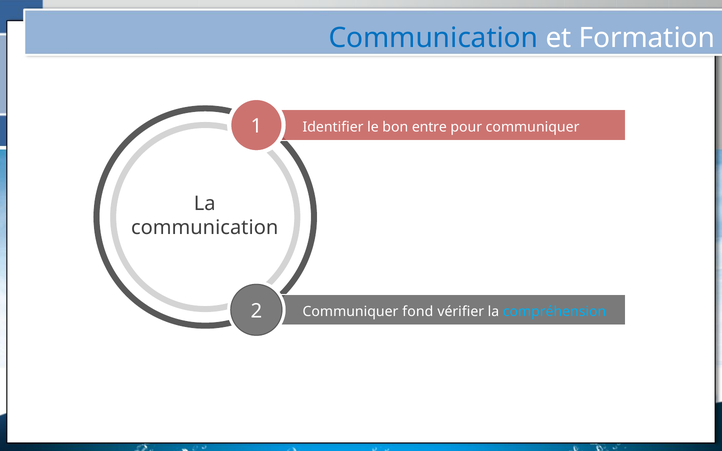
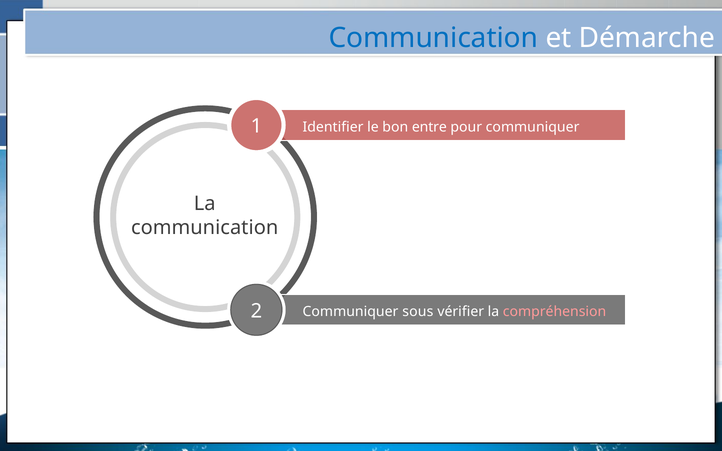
Formation: Formation -> Démarche (647, 38)
fond: fond -> sous (418, 312)
compréhension colour: light blue -> pink (555, 312)
